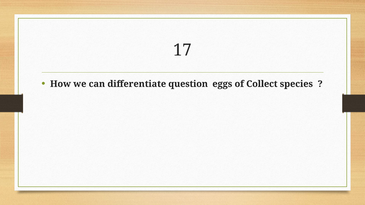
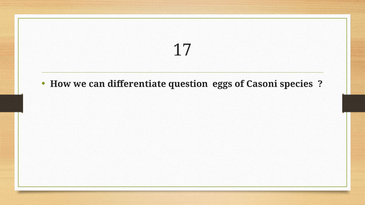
Collect: Collect -> Casoni (262, 84)
